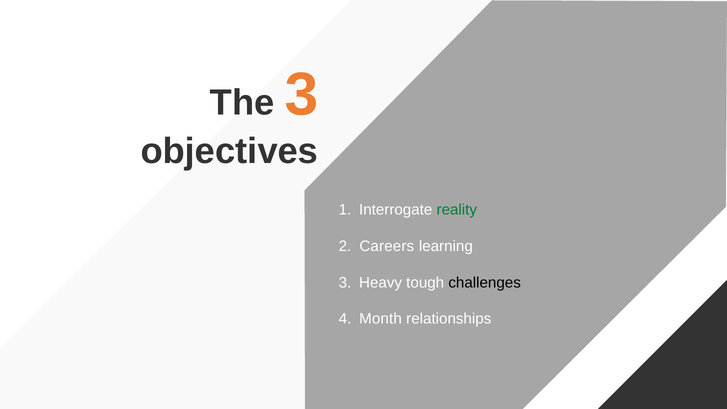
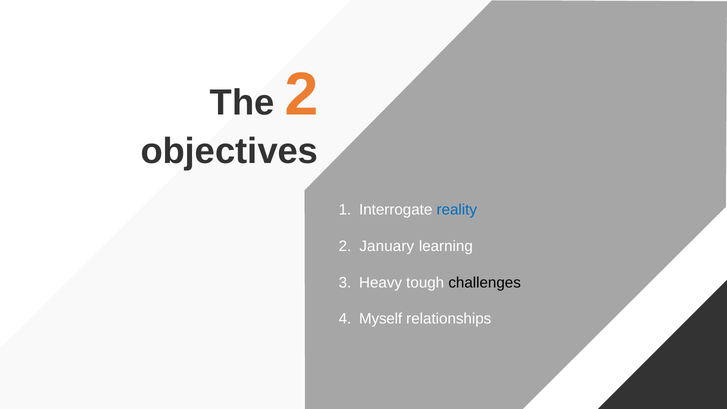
The 3: 3 -> 2 (301, 95)
reality colour: green -> blue (457, 210)
Careers: Careers -> January (387, 246)
Month: Month -> Myself (381, 319)
